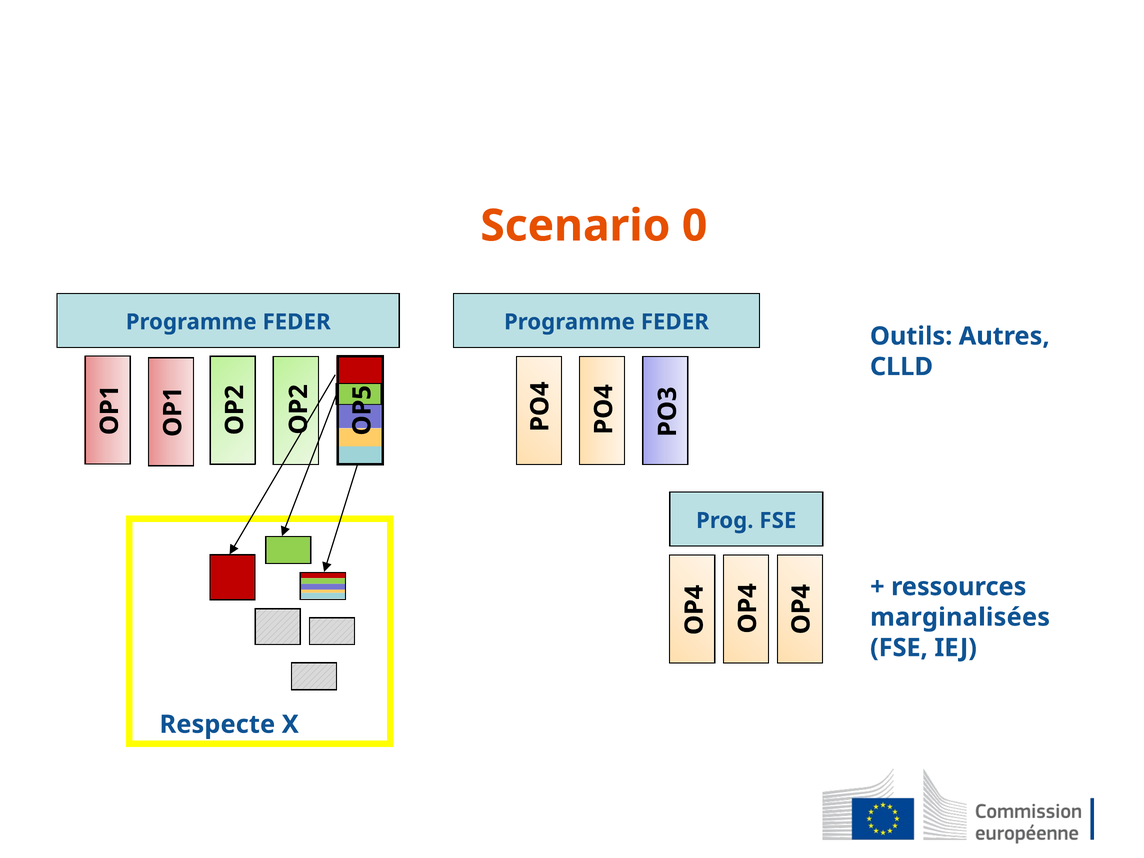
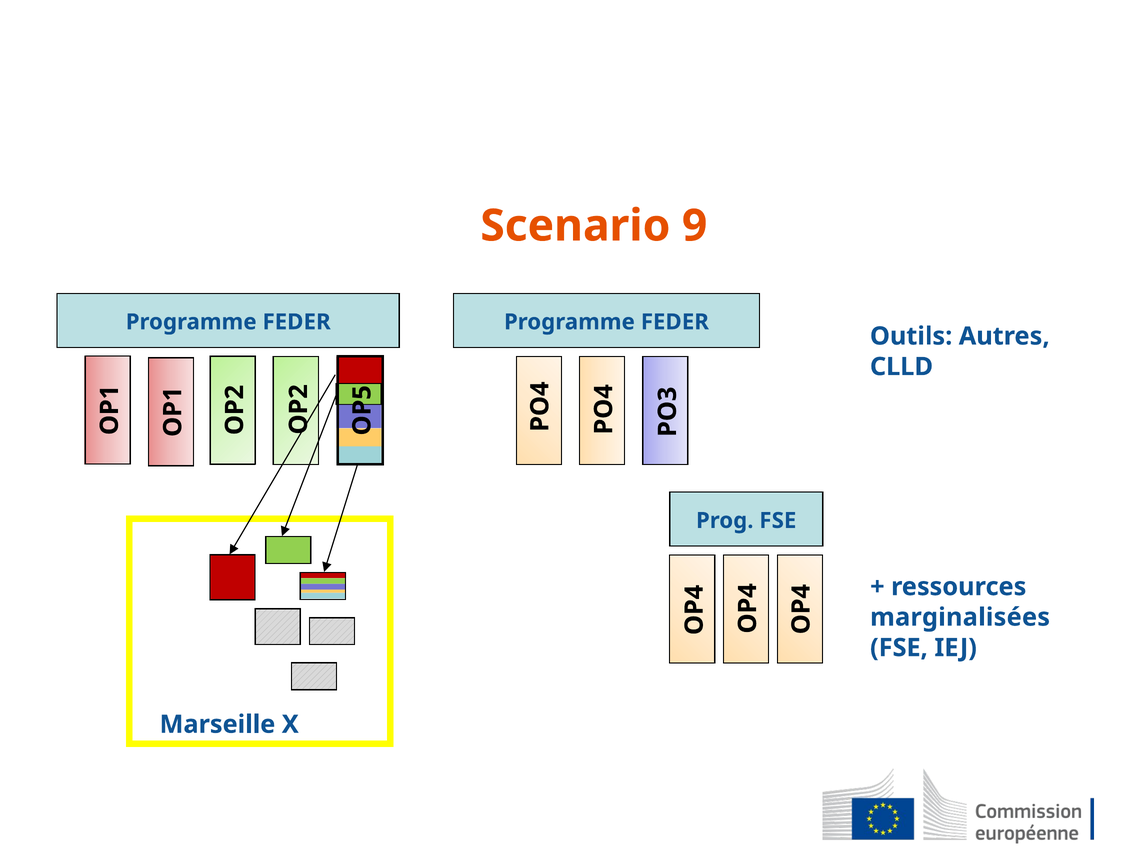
0: 0 -> 9 (695, 226)
Respecte: Respecte -> Marseille (217, 724)
